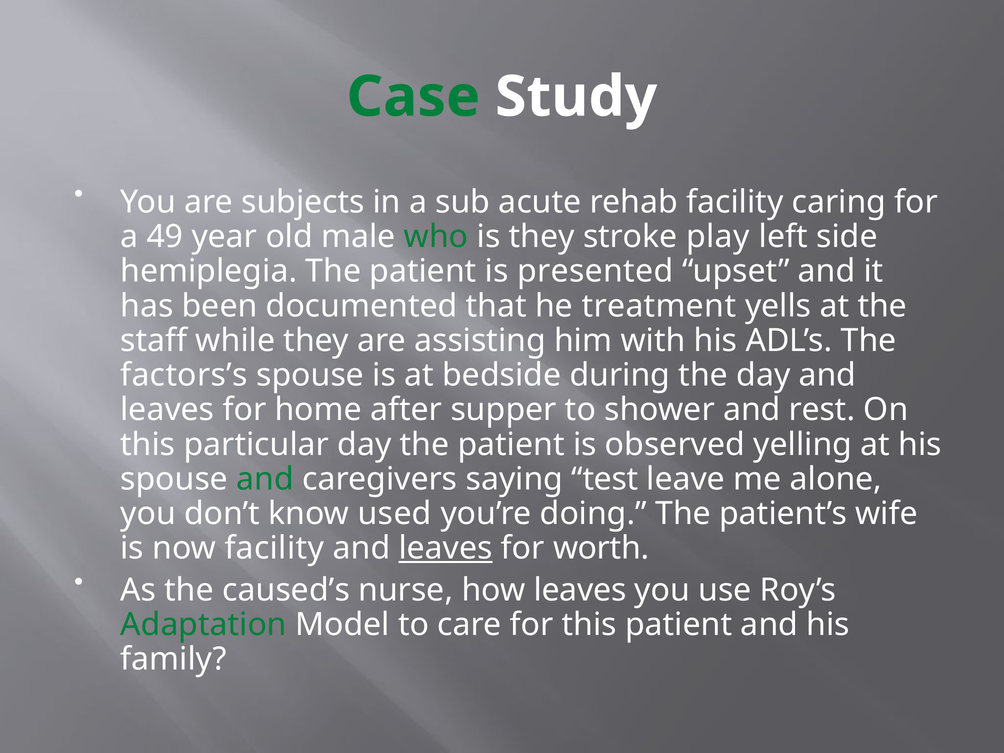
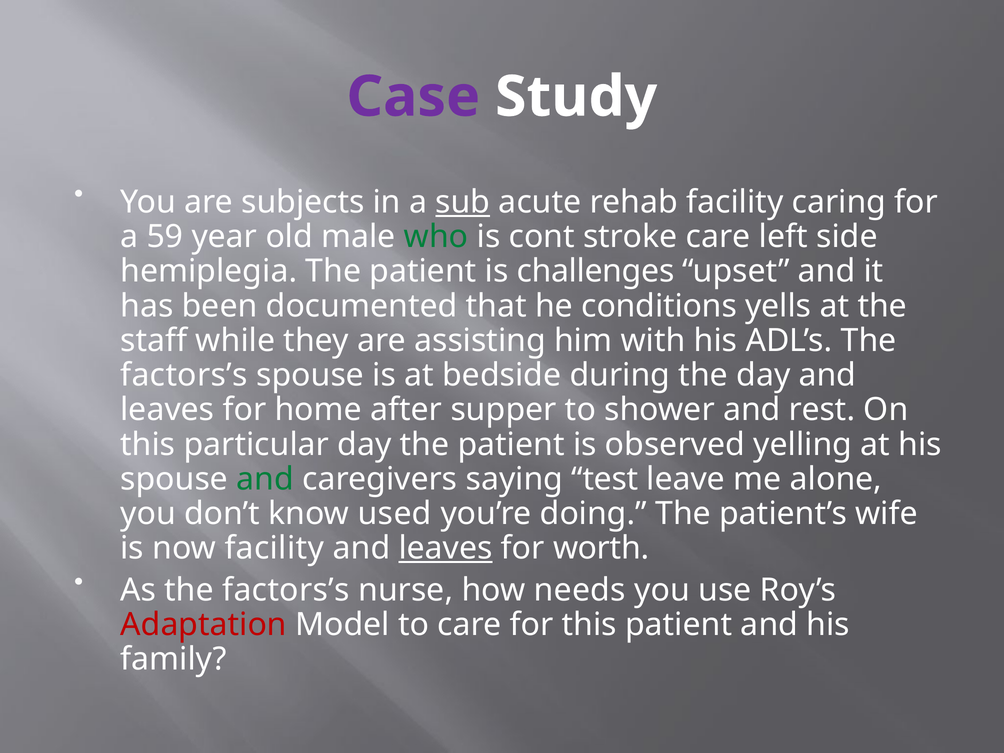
Case colour: green -> purple (413, 97)
sub underline: none -> present (463, 202)
49: 49 -> 59 (165, 237)
is they: they -> cont (542, 237)
stroke play: play -> care (718, 237)
presented: presented -> challenges (595, 271)
treatment: treatment -> conditions (659, 306)
As the caused’s: caused’s -> factors’s (286, 590)
how leaves: leaves -> needs (580, 590)
Adaptation colour: green -> red (204, 625)
